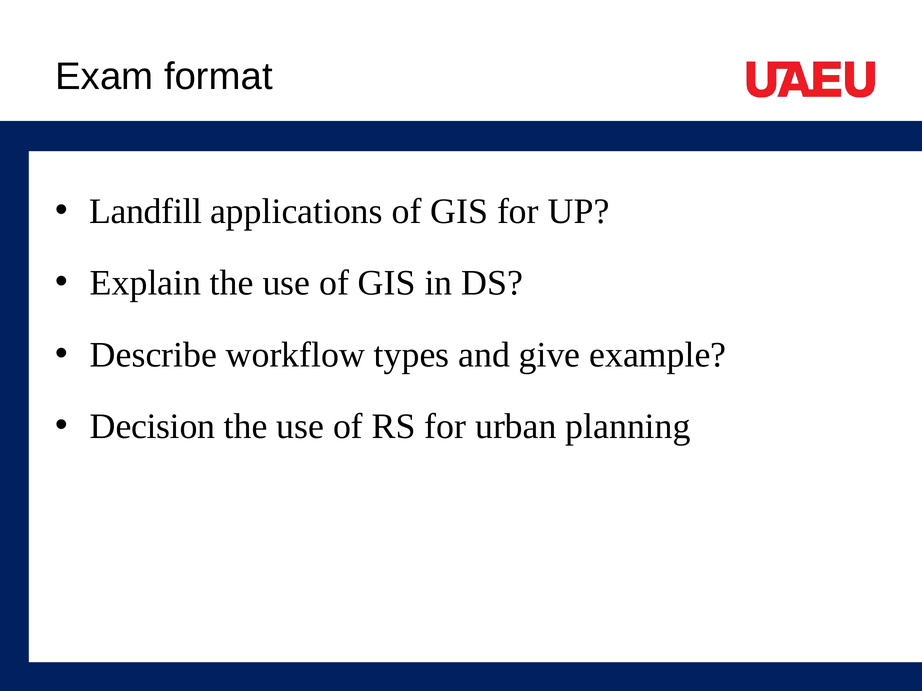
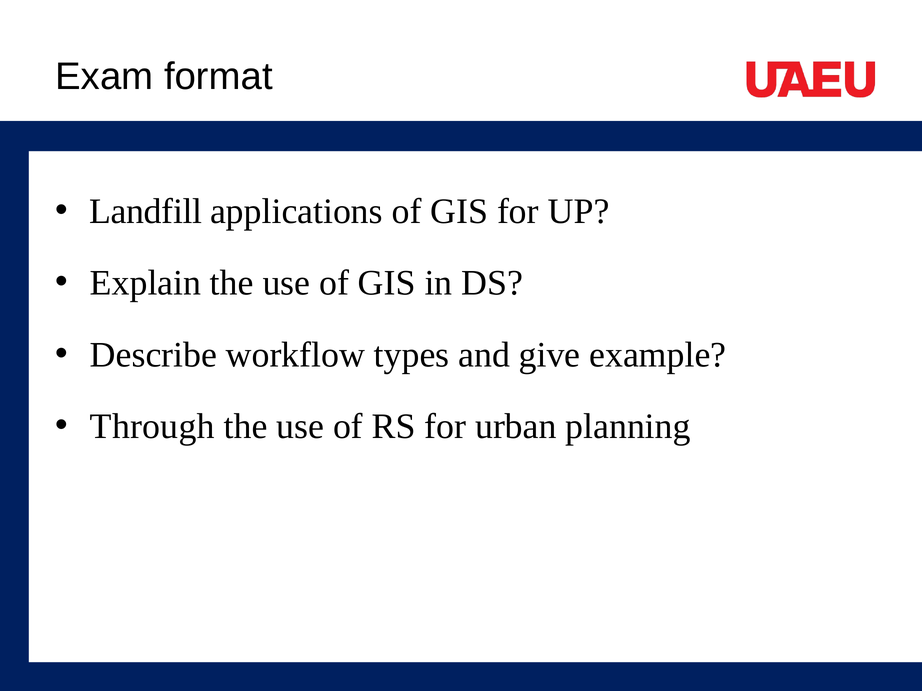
Decision: Decision -> Through (152, 427)
